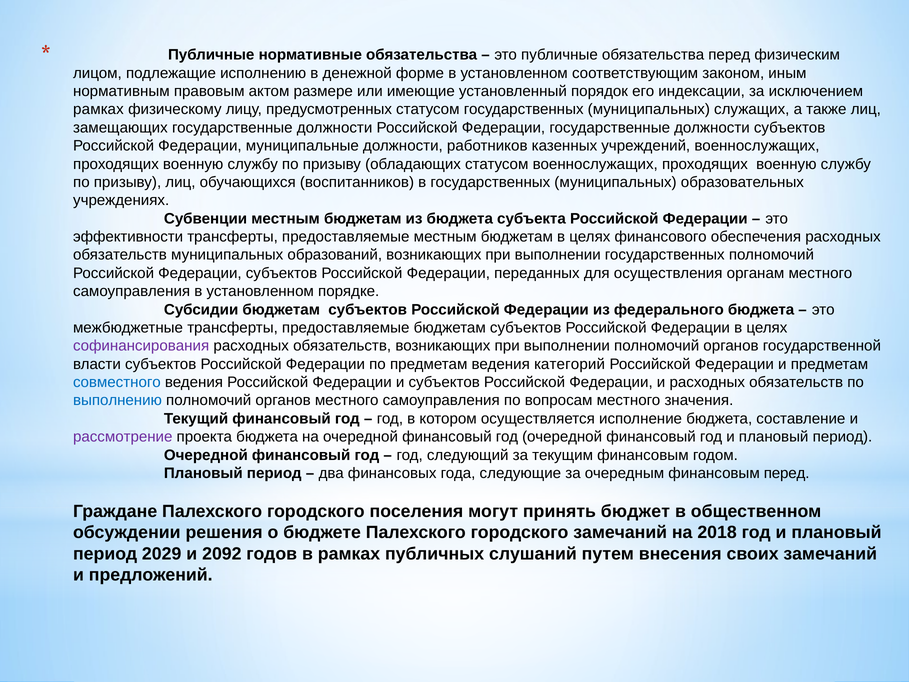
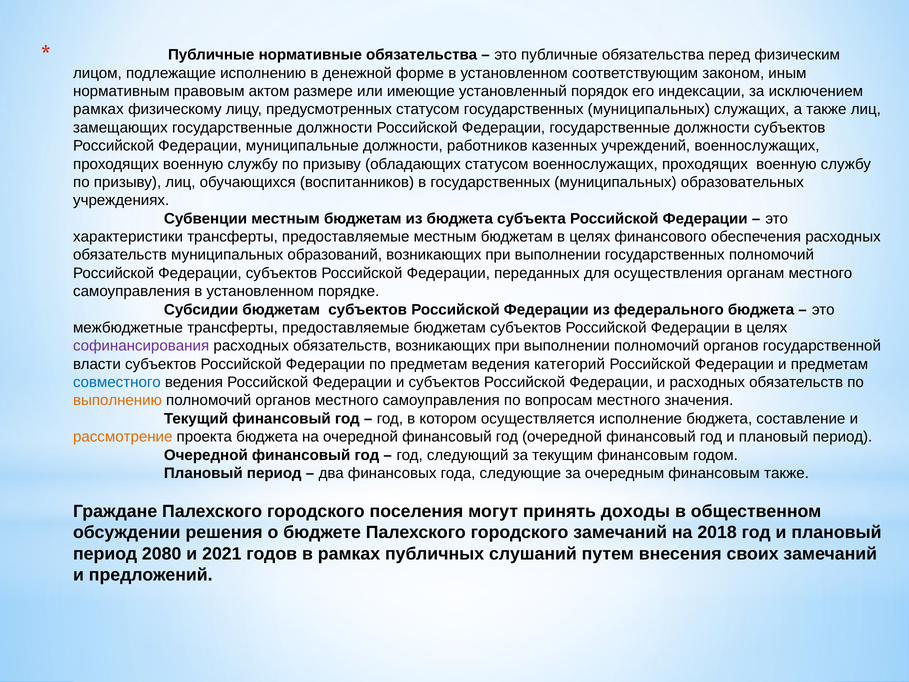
эффективности: эффективности -> характеристики (128, 237)
выполнению colour: blue -> orange (117, 400)
рассмотрение colour: purple -> orange (123, 437)
финансовым перед: перед -> также (787, 473)
бюджет: бюджет -> доходы (635, 511)
2029: 2029 -> 2080 (162, 554)
2092: 2092 -> 2021 (222, 554)
